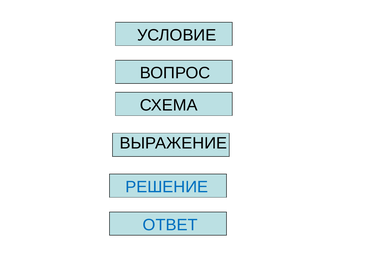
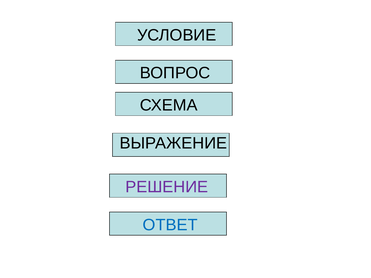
РЕШЕНИЕ colour: blue -> purple (167, 187)
